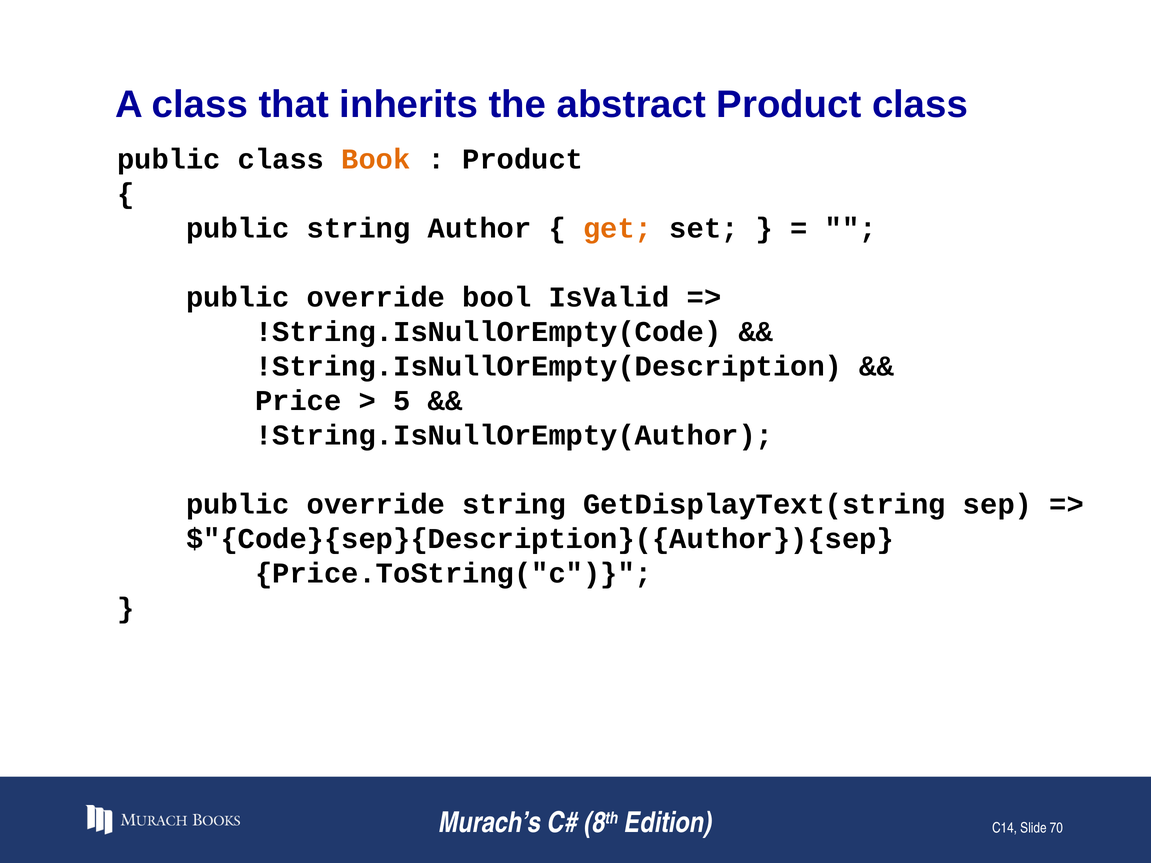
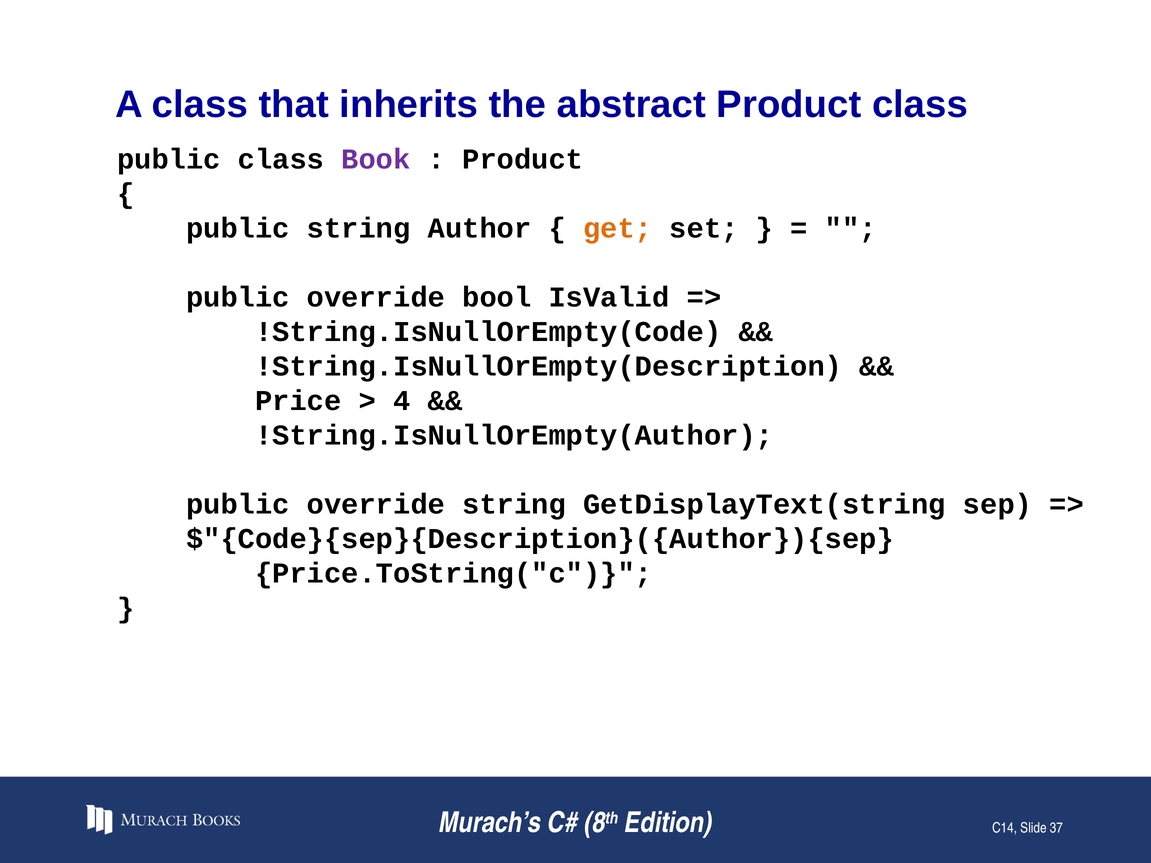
Book colour: orange -> purple (376, 159)
5: 5 -> 4 (402, 401)
70: 70 -> 37 (1056, 828)
